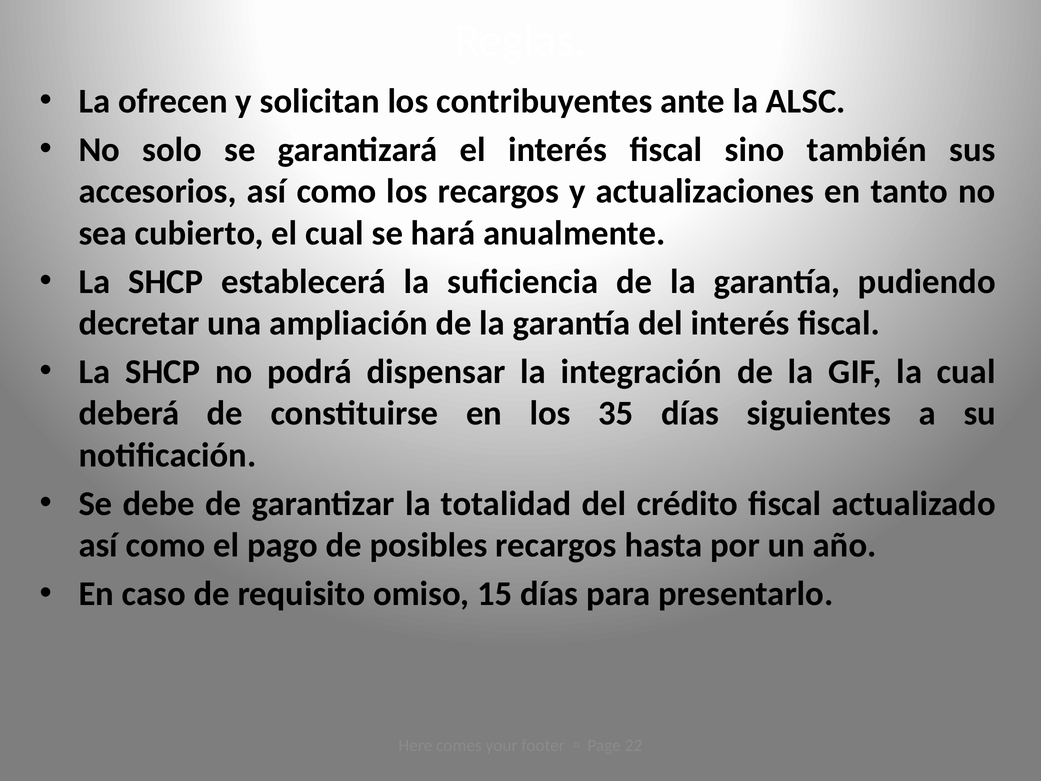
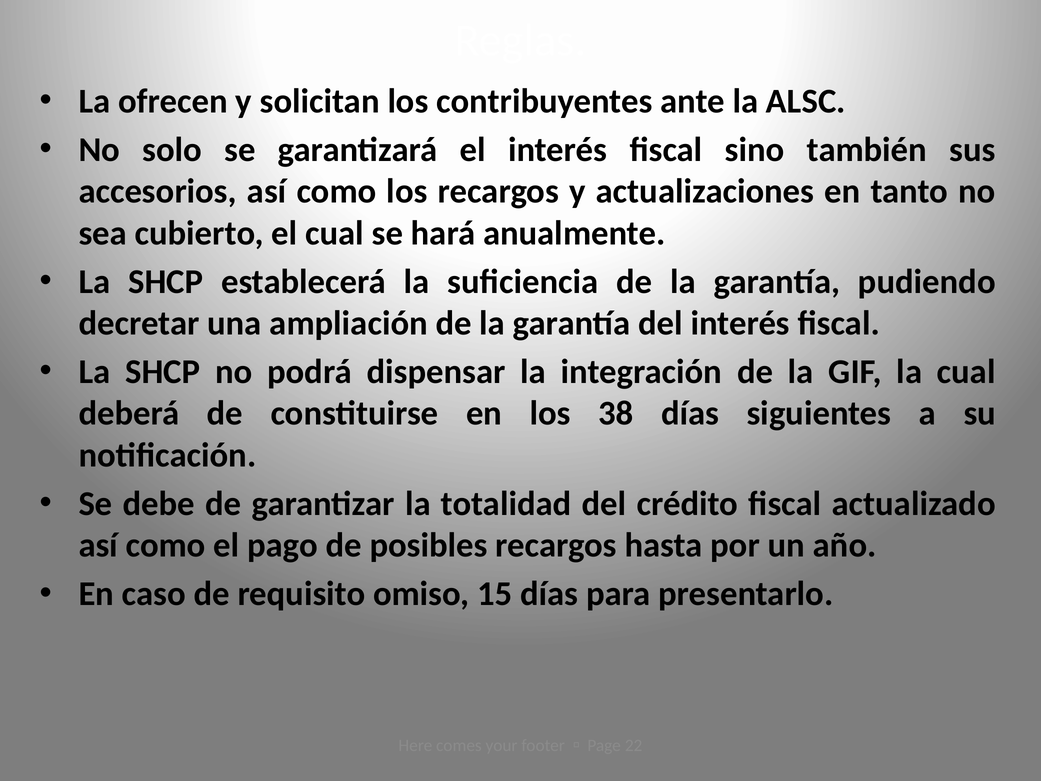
35: 35 -> 38 (616, 413)
